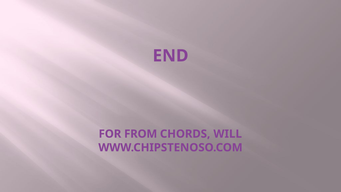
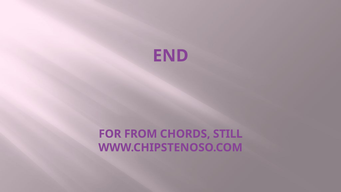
WILL: WILL -> STILL (228, 134)
